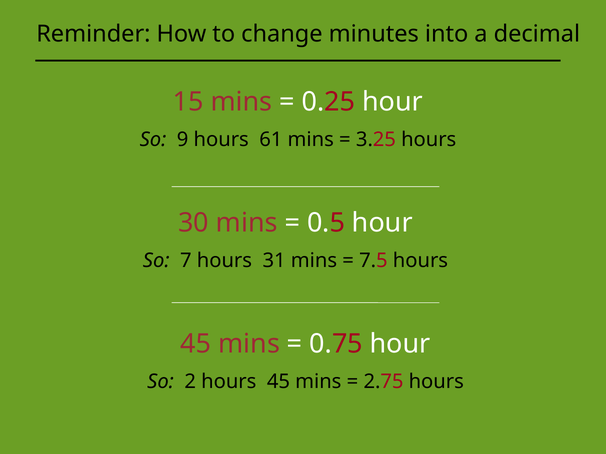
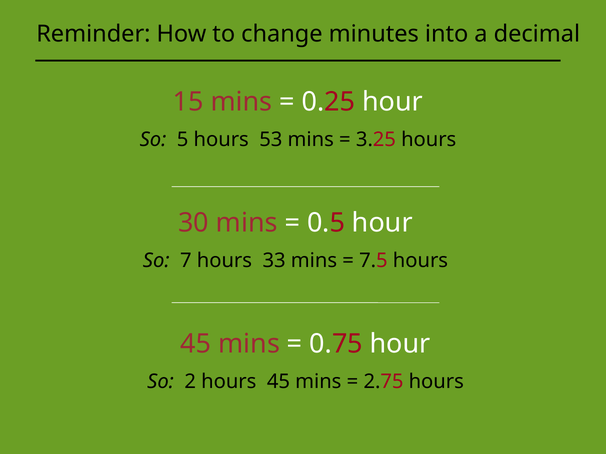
9: 9 -> 5 (183, 140)
61: 61 -> 53 (271, 140)
31: 31 -> 33 (274, 261)
